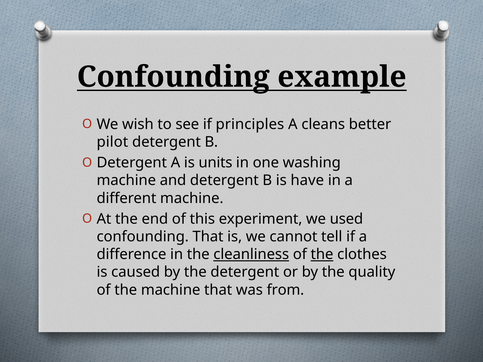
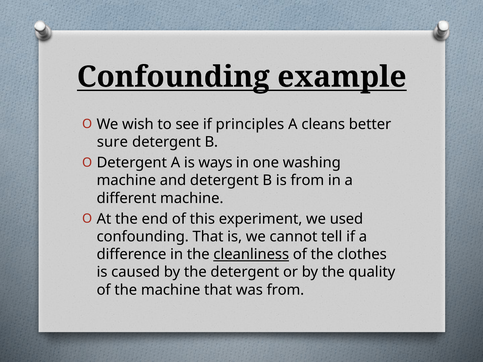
pilot: pilot -> sure (112, 142)
units: units -> ways (215, 163)
is have: have -> from (307, 181)
the underline: present -> none (322, 255)
